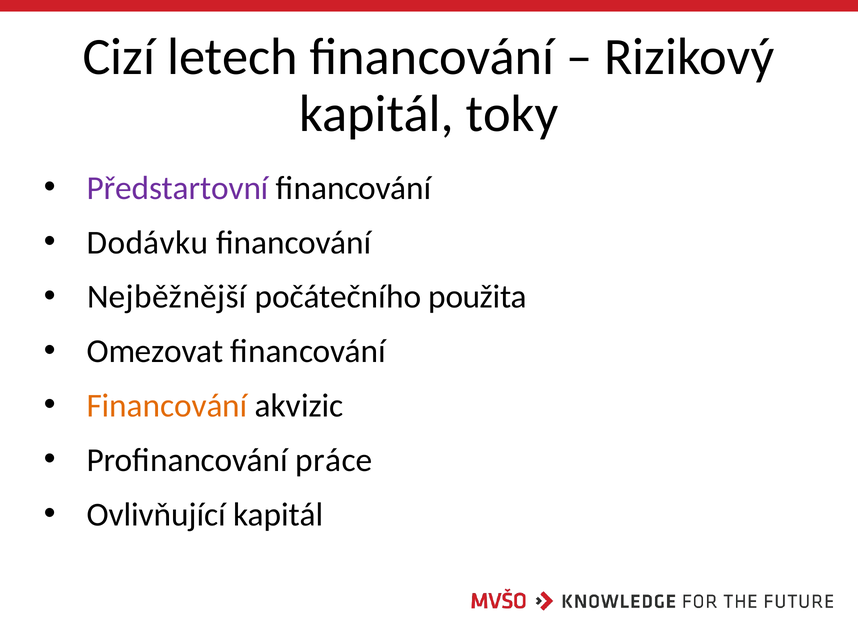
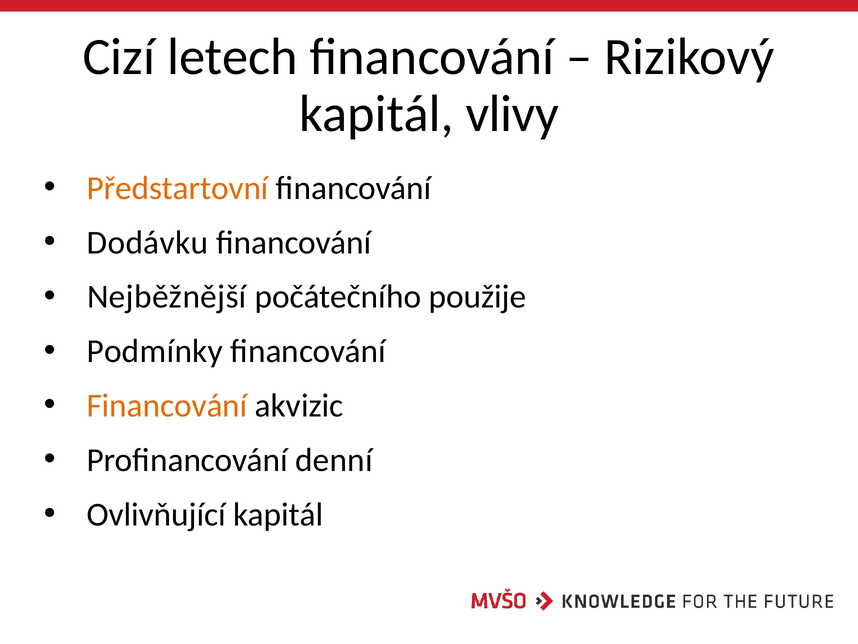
toky: toky -> vlivy (512, 114)
Předstartovní colour: purple -> orange (178, 188)
použita: použita -> použije (477, 297)
Omezovat: Omezovat -> Podmínky (155, 351)
práce: práce -> denní (334, 460)
